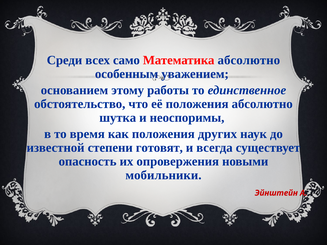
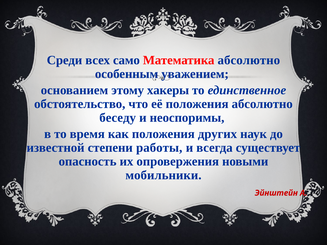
работы: работы -> хакеры (168, 90)
шутка: шутка -> беседу (118, 118)
готовят: готовят -> работы (159, 148)
